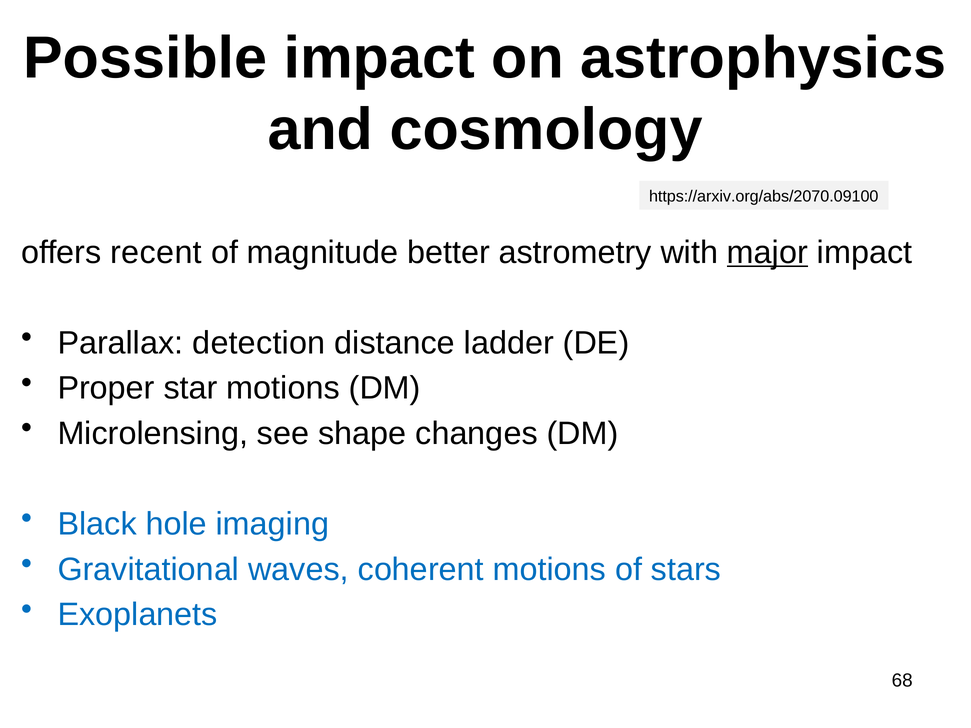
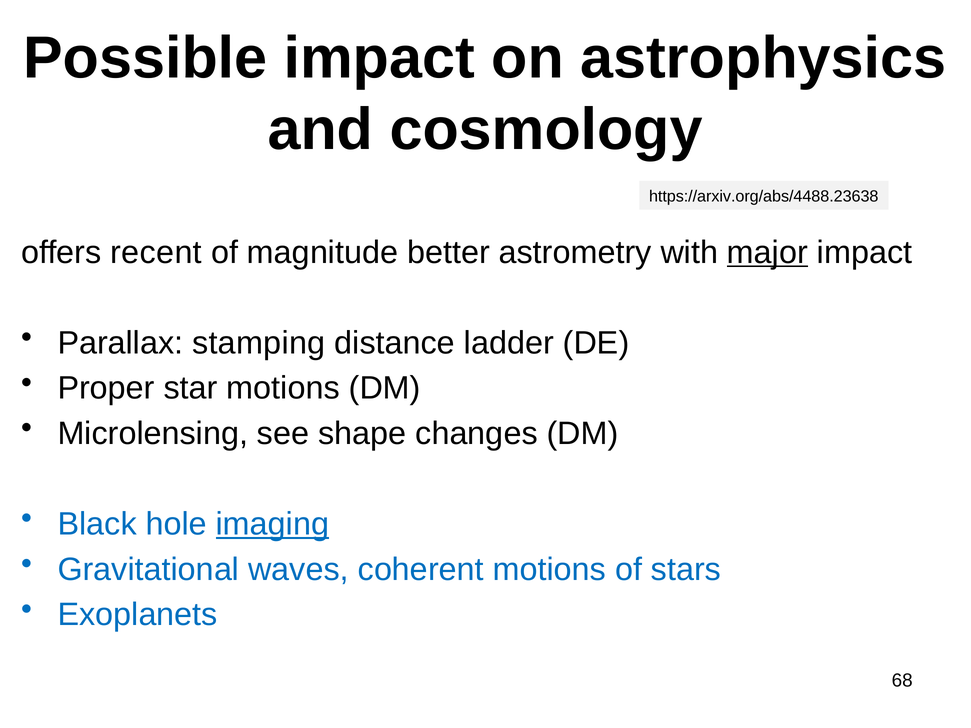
https://arxiv.org/abs/2070.09100: https://arxiv.org/abs/2070.09100 -> https://arxiv.org/abs/4488.23638 (764, 196)
detection: detection -> stamping (259, 343)
imaging underline: none -> present (272, 524)
